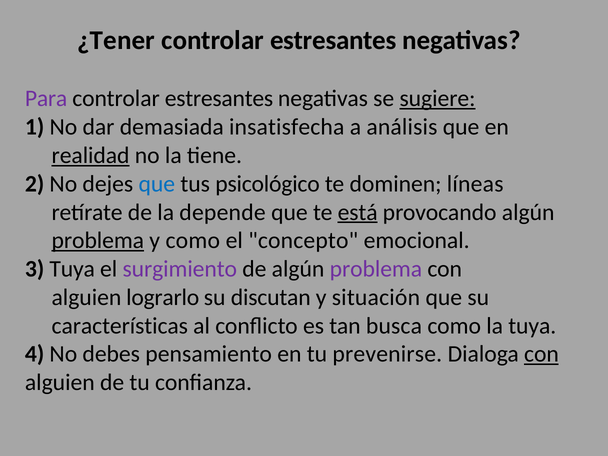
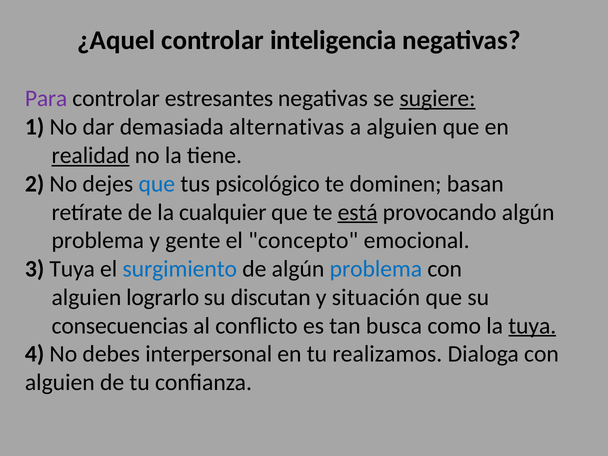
¿Tener: ¿Tener -> ¿Aquel (116, 40)
estresantes: estresantes -> inteligencia (333, 40)
insatisfecha: insatisfecha -> alternativas (287, 127)
a análisis: análisis -> alguien (402, 127)
líneas: líneas -> basan (475, 184)
depende: depende -> cualquier (223, 212)
problema underline: present -> none (98, 241)
y como: como -> gente (193, 241)
surgimiento colour: purple -> blue (180, 269)
problema colour: purple -> blue (376, 269)
características: características -> consecuencias (120, 326)
tuya underline: none -> present (532, 326)
pensamiento: pensamiento -> interpersonal (209, 354)
prevenirse: prevenirse -> realizamos (387, 354)
con underline: present -> none (541, 354)
